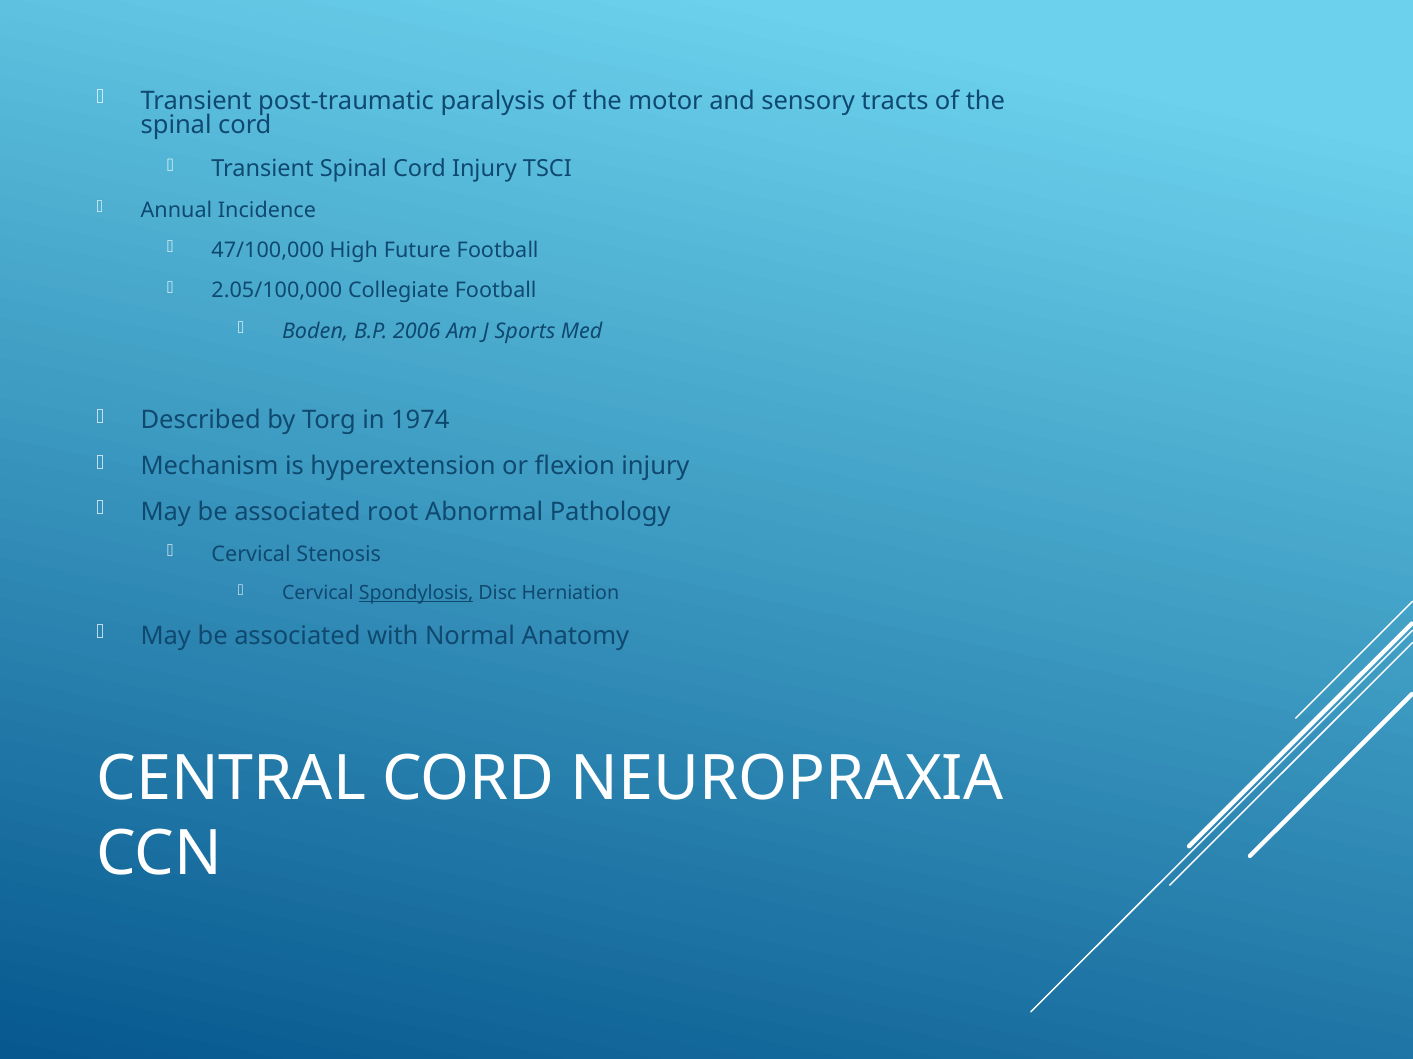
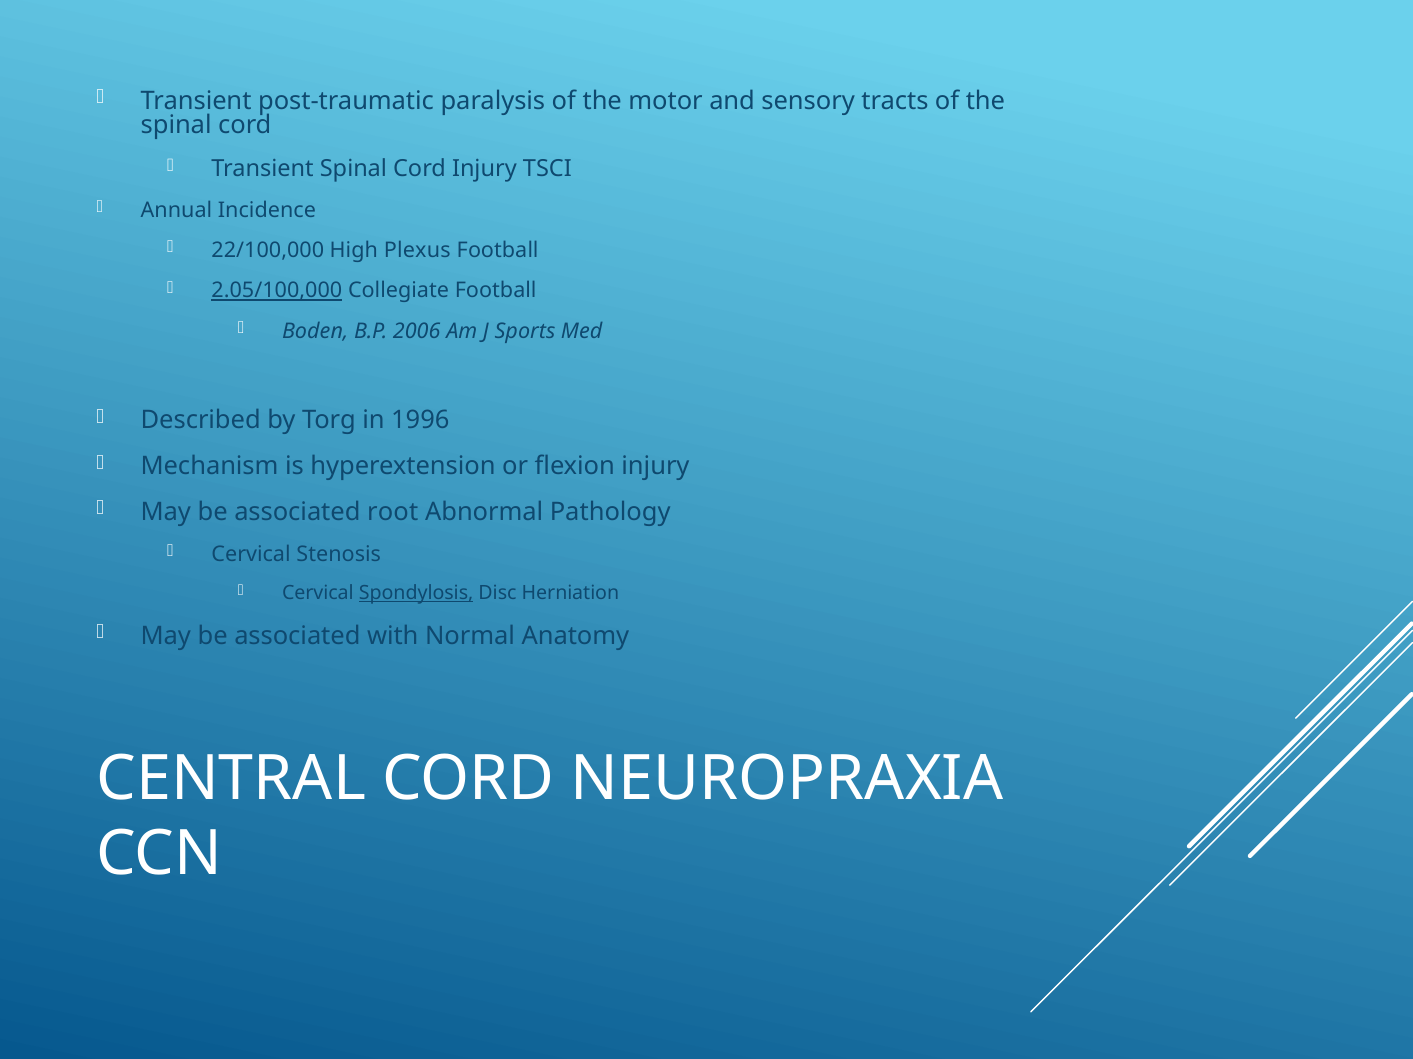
47/100,000: 47/100,000 -> 22/100,000 (268, 251)
Future: Future -> Plexus (417, 251)
2.05/100,000 underline: none -> present (277, 291)
1974: 1974 -> 1996 (420, 421)
